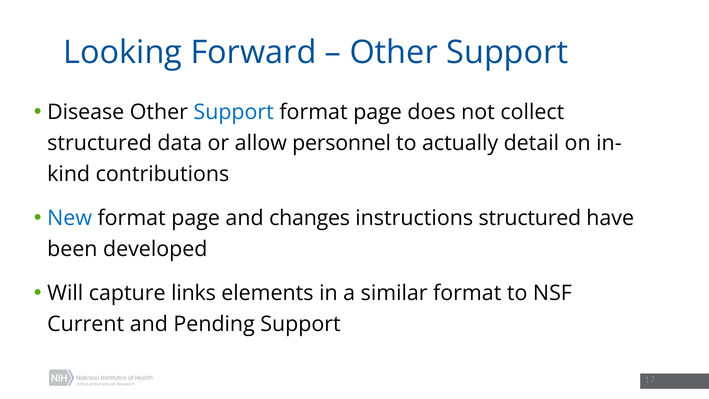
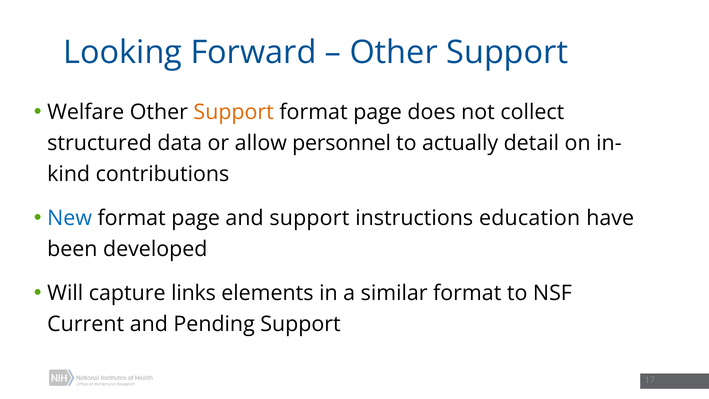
Disease: Disease -> Welfare (86, 112)
Support colour: blue -> orange (234, 112)
and changes: changes -> support (309, 218)
instructions structured: structured -> education (530, 218)
